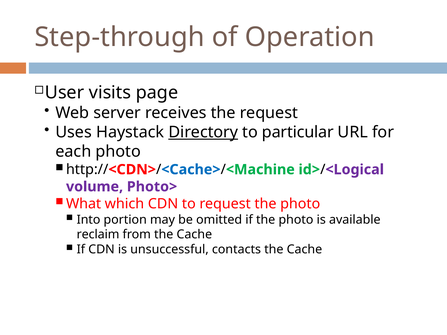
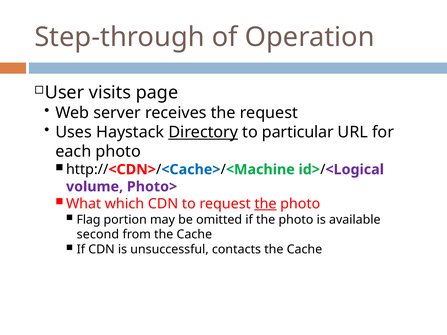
the underline: none -> present (265, 204)
Into: Into -> Flag (89, 220)
reclaim: reclaim -> second (98, 235)
